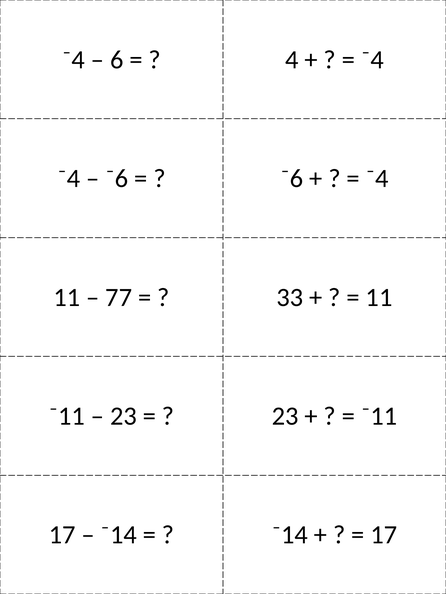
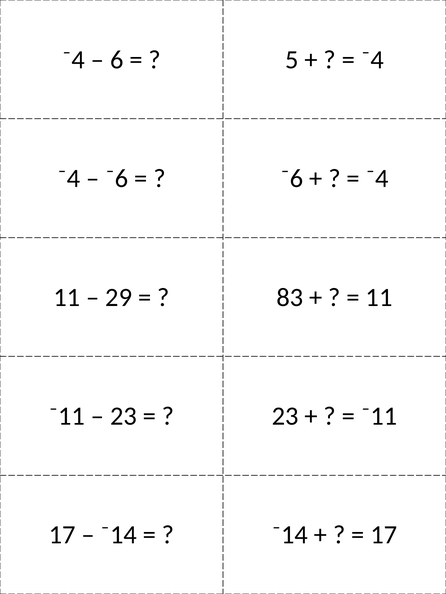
4: 4 -> 5 (292, 60)
77: 77 -> 29 (119, 298)
33: 33 -> 83 (290, 298)
